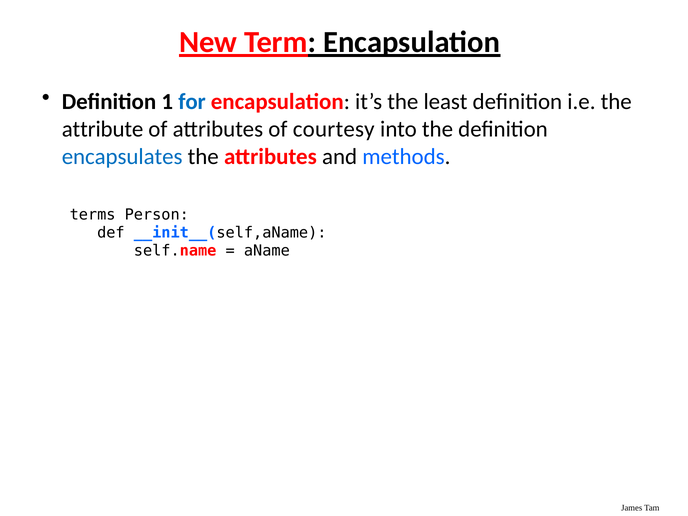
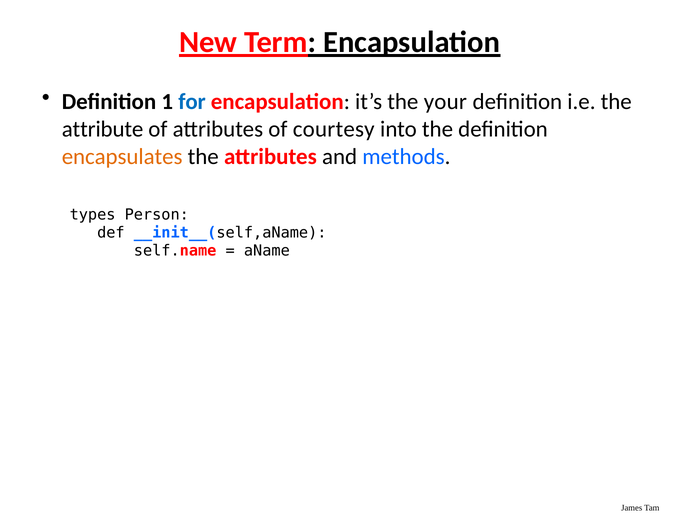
least: least -> your (445, 102)
encapsulates colour: blue -> orange (122, 157)
terms: terms -> types (93, 214)
